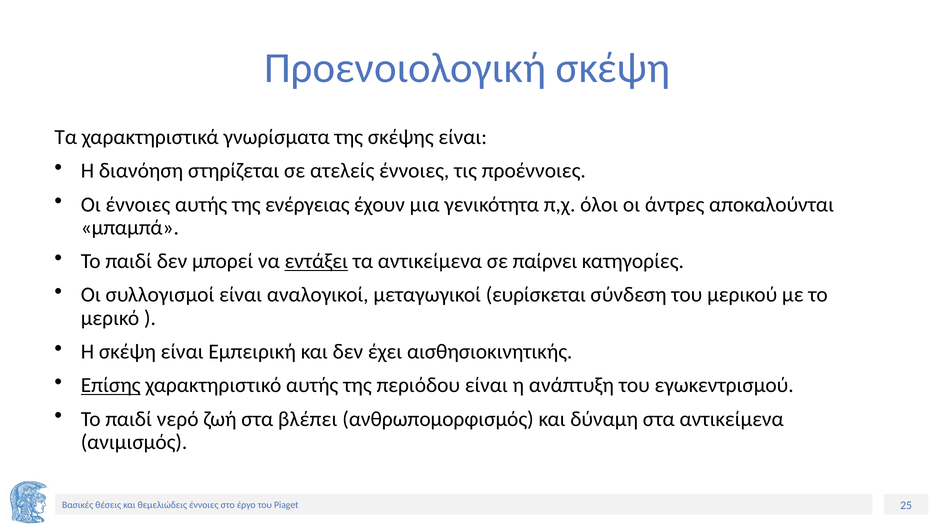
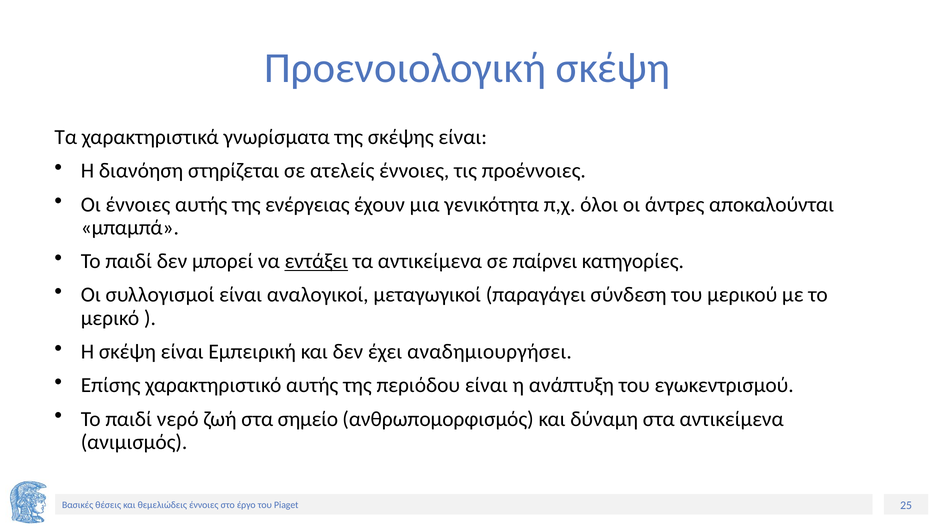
ευρίσκεται: ευρίσκεται -> παραγάγει (536, 295)
αισθησιοκινητικής: αισθησιοκινητικής -> αναδημιουργήσει (490, 352)
Επίσης underline: present -> none (111, 385)
βλέπει: βλέπει -> σημείο (308, 419)
